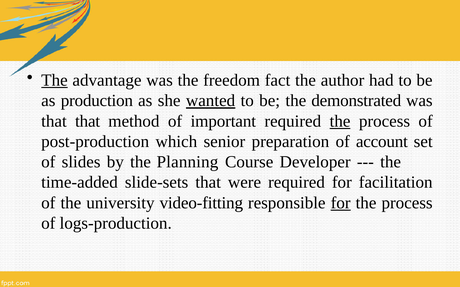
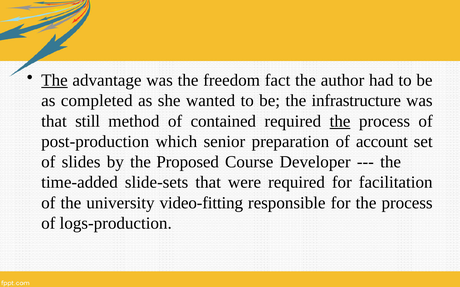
production: production -> completed (97, 101)
wanted underline: present -> none (211, 101)
demonstrated: demonstrated -> infrastructure (356, 101)
that that: that -> still (88, 121)
important: important -> contained (223, 121)
Planning: Planning -> Proposed (188, 162)
for underline: present -> none (341, 203)
